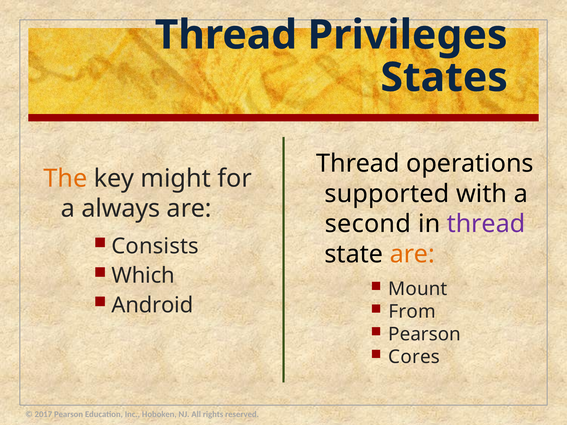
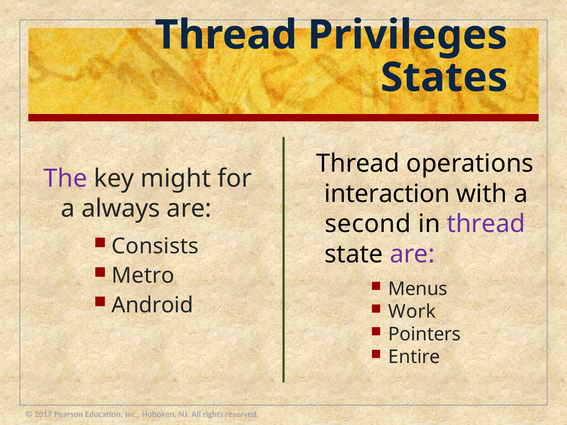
The colour: orange -> purple (65, 179)
supported: supported -> interaction (387, 194)
are colour: orange -> purple (412, 254)
Which: Which -> Metro (143, 276)
Mount: Mount -> Menus (418, 289)
From: From -> Work (412, 312)
Pearson: Pearson -> Pointers (425, 335)
Cores: Cores -> Entire (414, 357)
